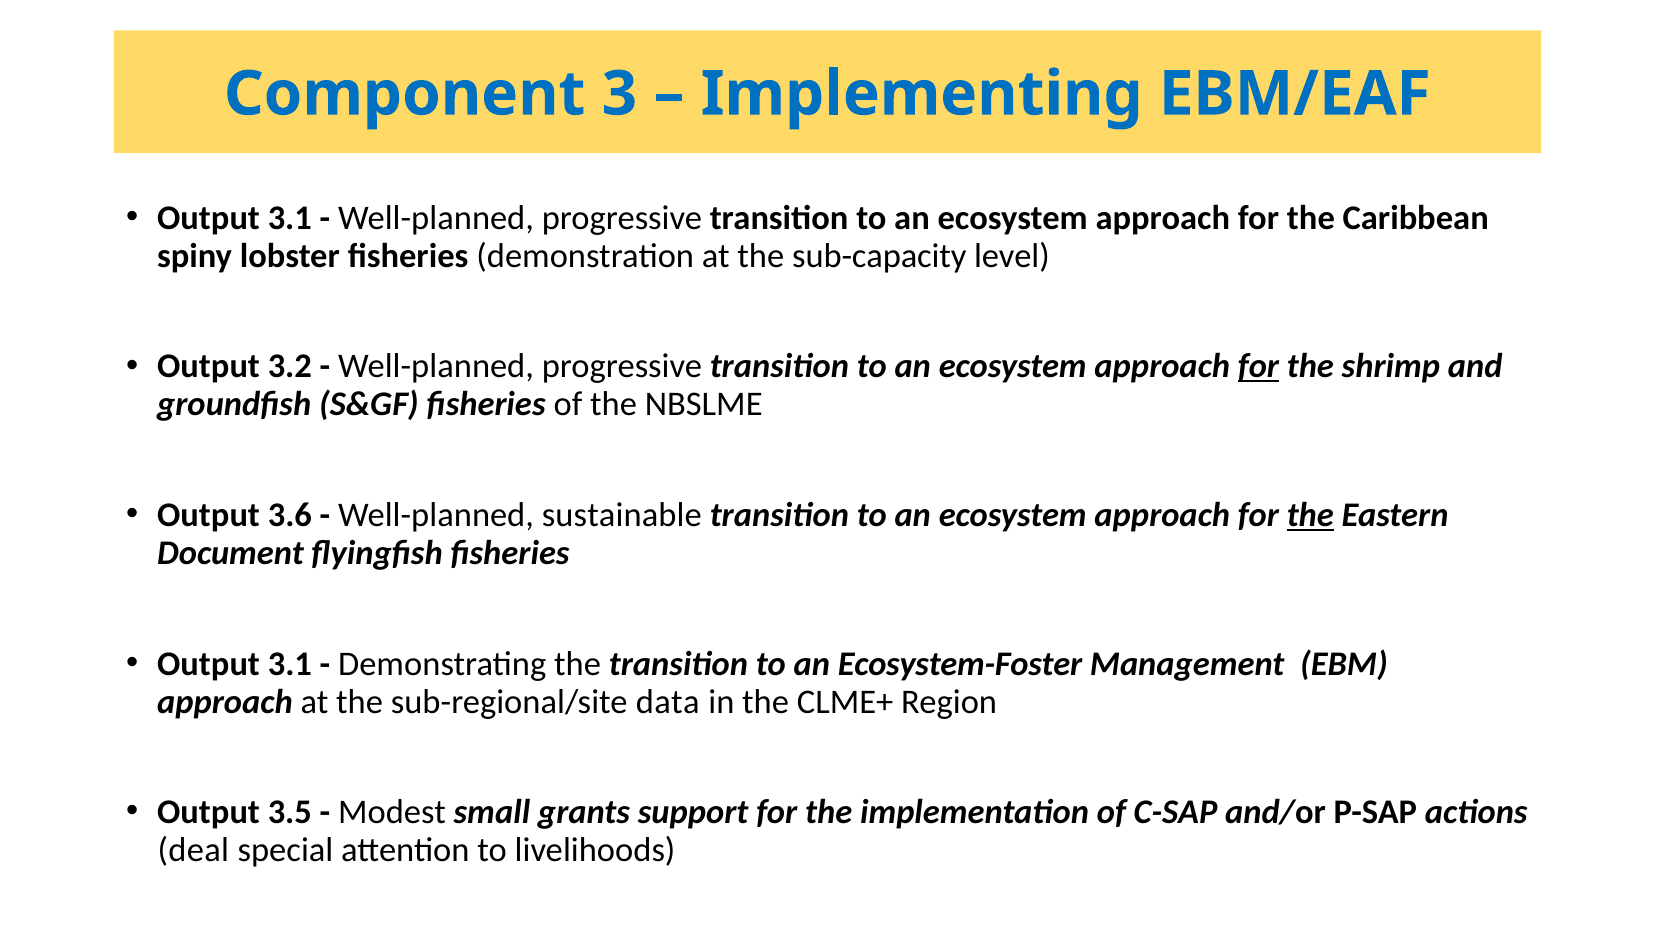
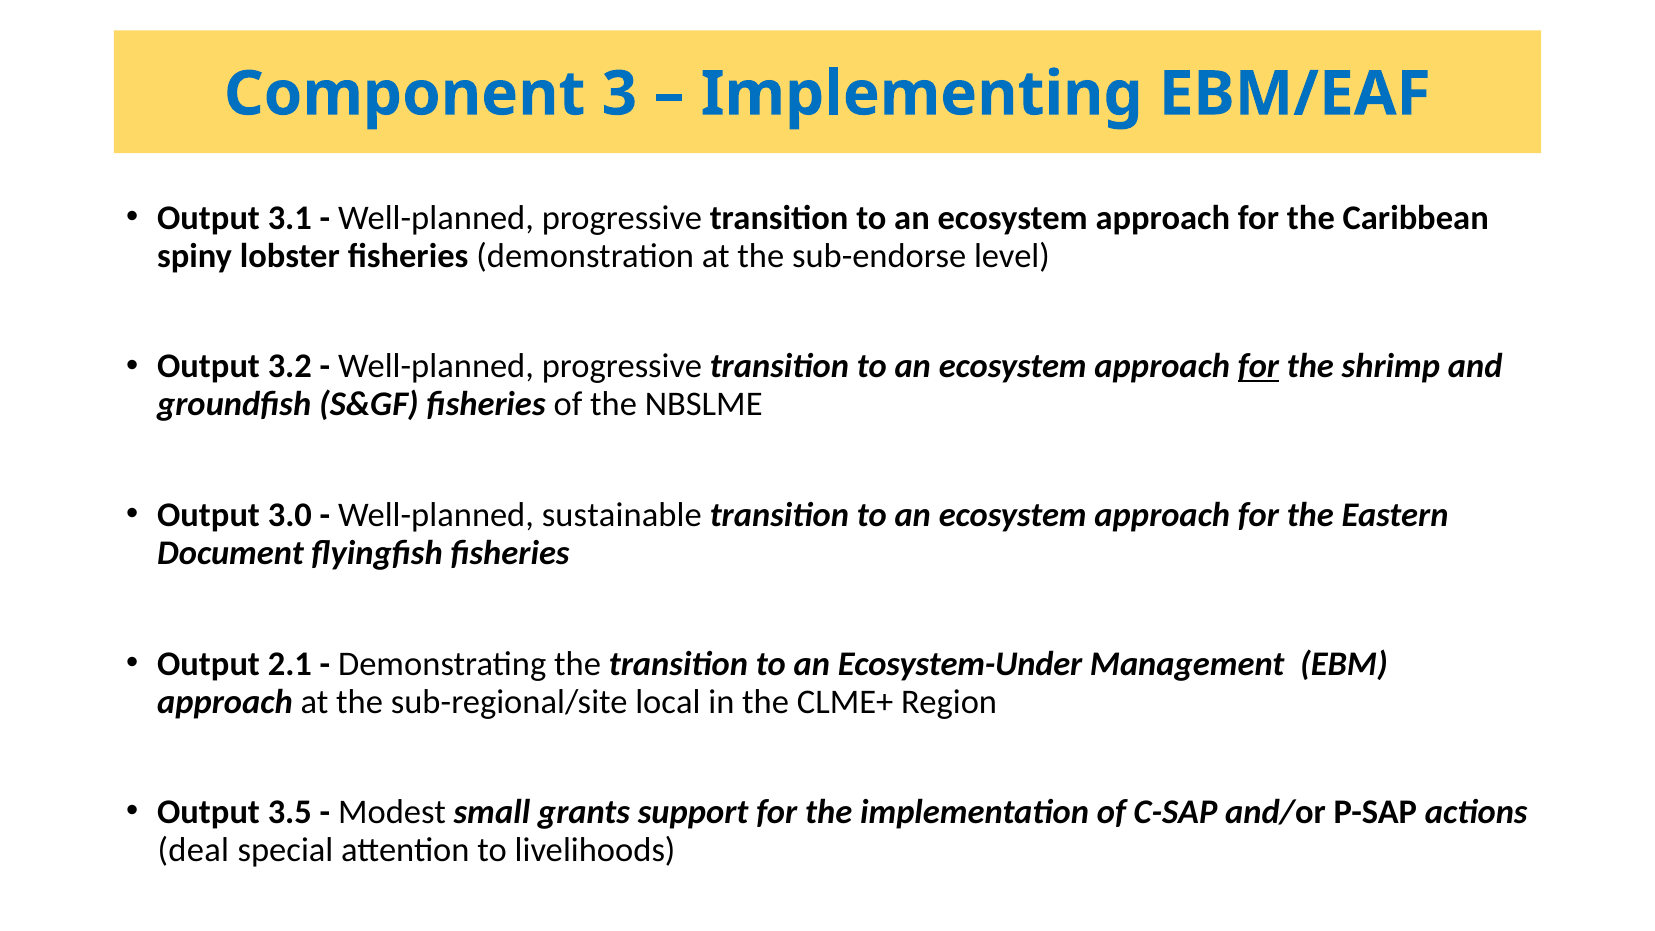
sub-capacity: sub-capacity -> sub-endorse (879, 256)
3.6: 3.6 -> 3.0 (290, 515)
the underline: present -> none (1310, 515)
3.1: 3.1 -> 2.1 (290, 664)
Ecosystem-Foster: Ecosystem-Foster -> Ecosystem-Under (960, 664)
data: data -> local (668, 702)
